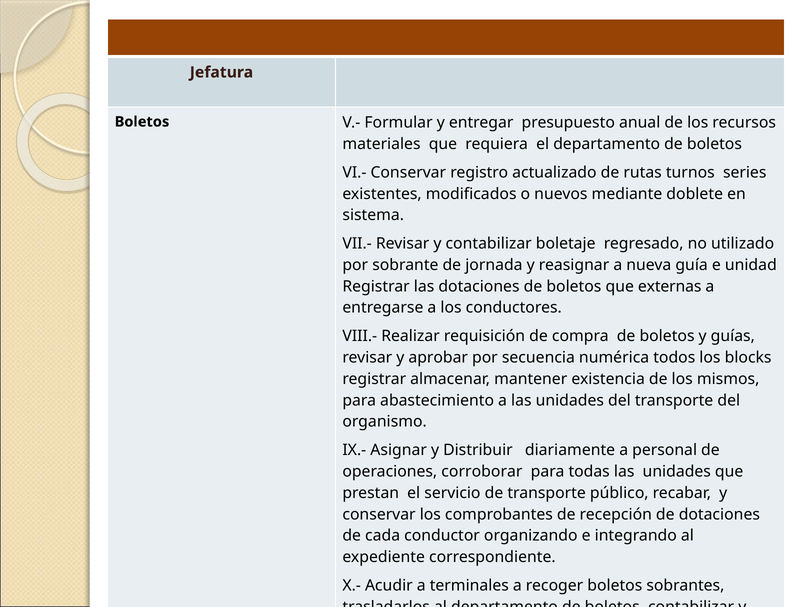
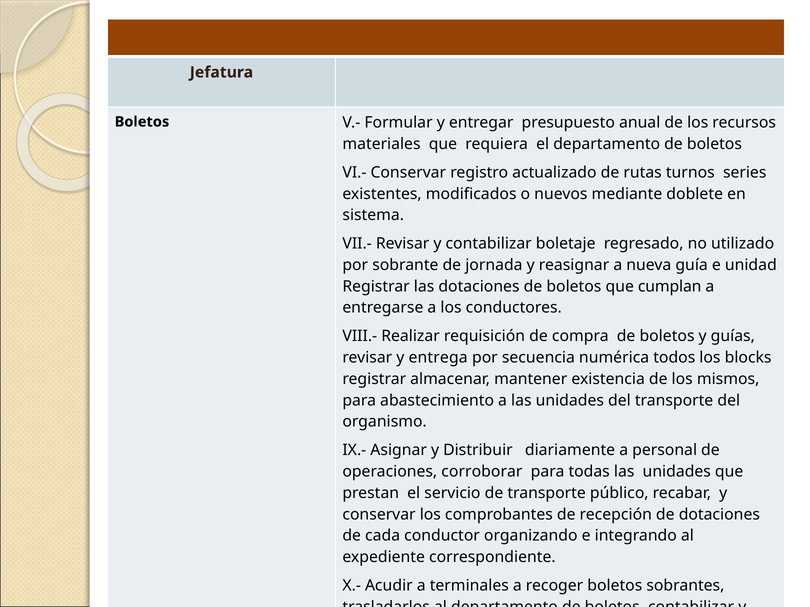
externas: externas -> cumplan (670, 287)
aprobar: aprobar -> entrega (438, 358)
